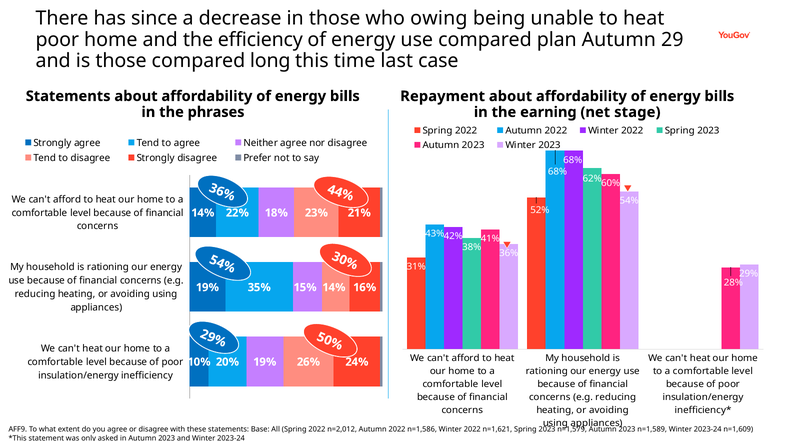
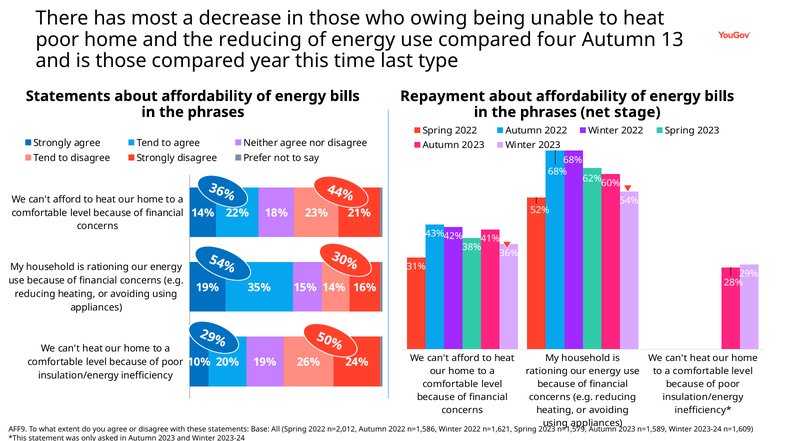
since: since -> most (154, 18)
the efficiency: efficiency -> reducing (260, 40)
plan: plan -> four (557, 40)
29: 29 -> 13 (672, 40)
long: long -> year (270, 61)
case: case -> type (438, 61)
earning: earning -> phrases (548, 112)
